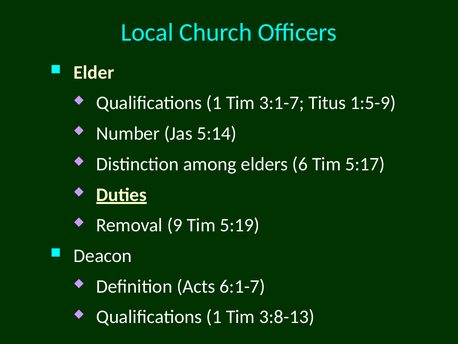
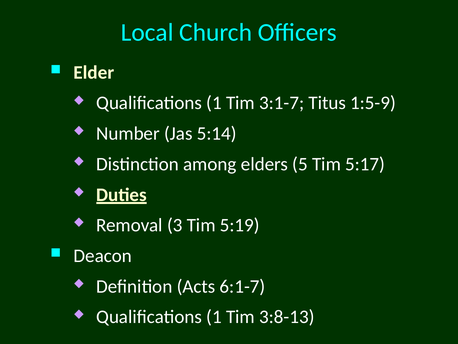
6: 6 -> 5 (300, 164)
9: 9 -> 3 (175, 225)
